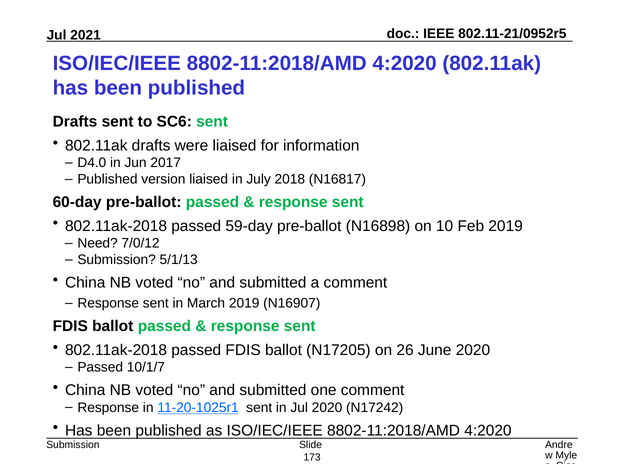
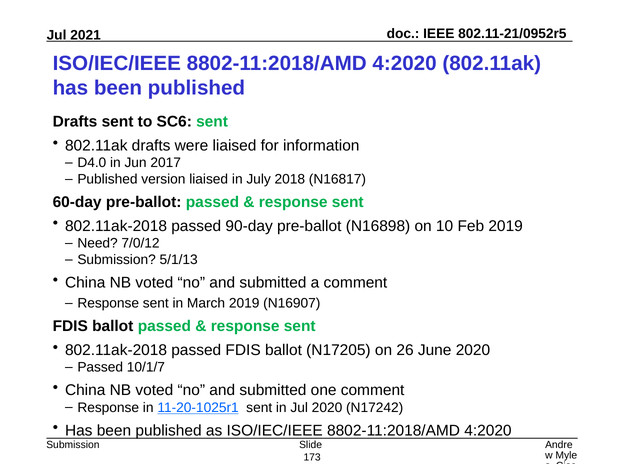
59-day: 59-day -> 90-day (249, 226)
